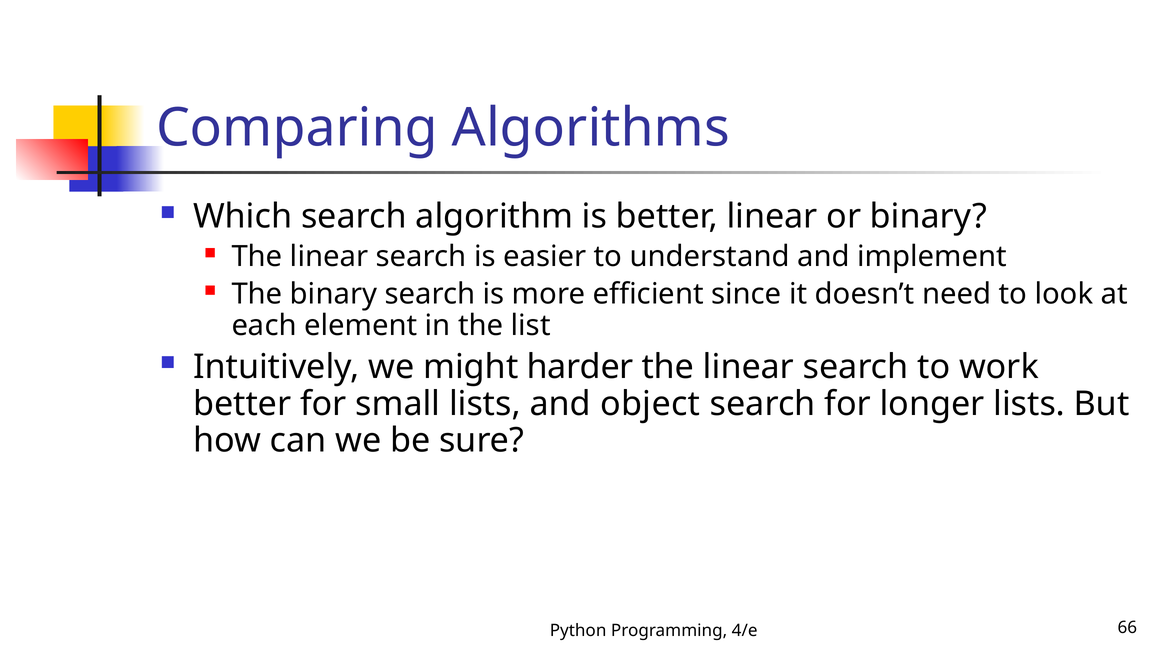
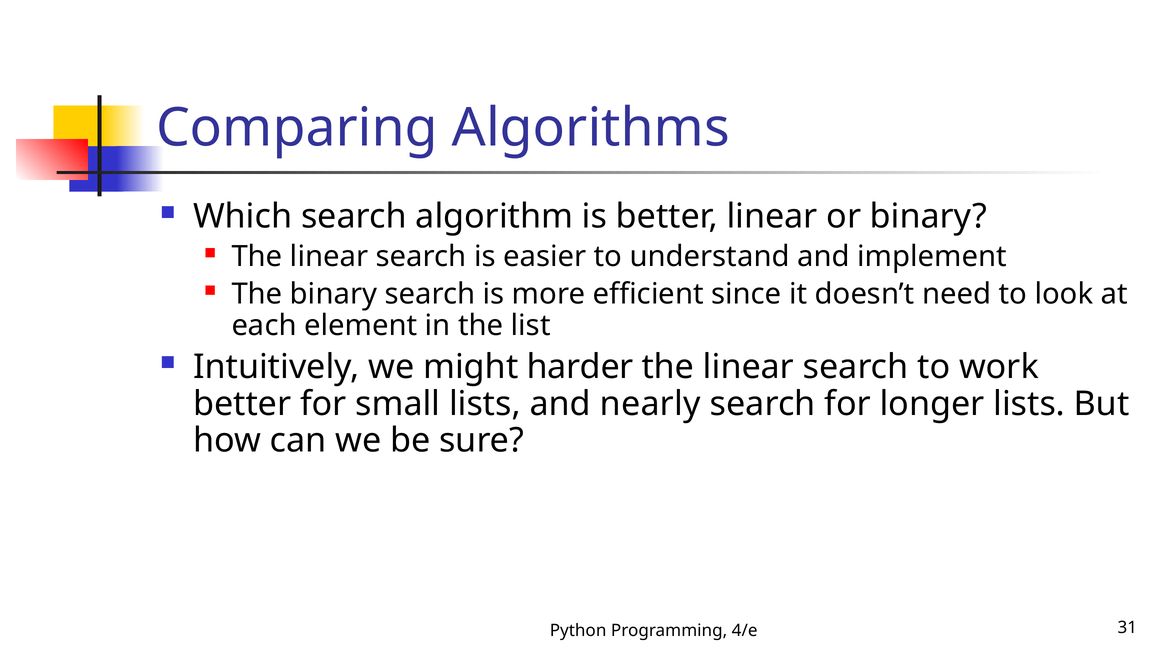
object: object -> nearly (650, 404)
66: 66 -> 31 (1127, 627)
